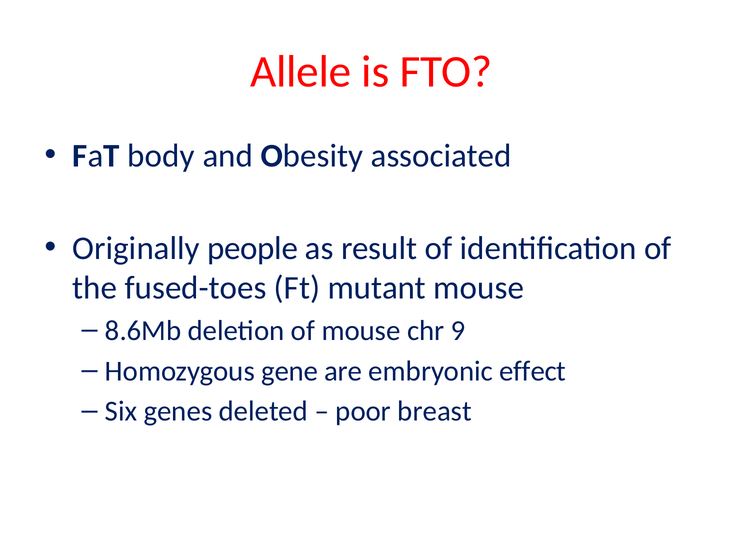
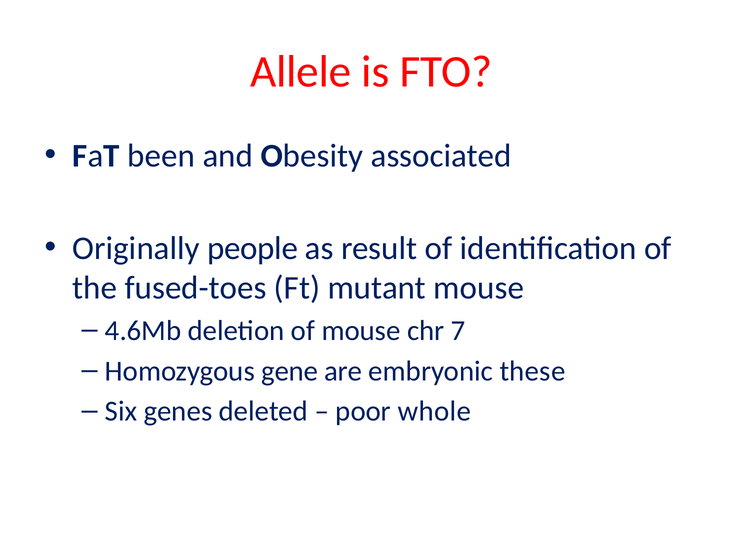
body: body -> been (161, 156)
8.6Mb: 8.6Mb -> 4.6Mb (143, 331)
9: 9 -> 7 (458, 331)
effect: effect -> these (532, 371)
breast: breast -> whole (434, 412)
